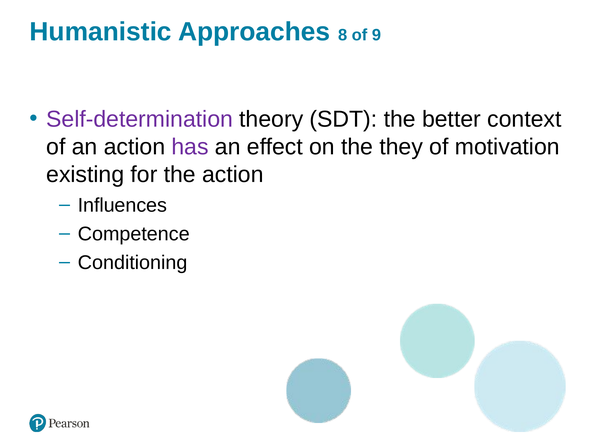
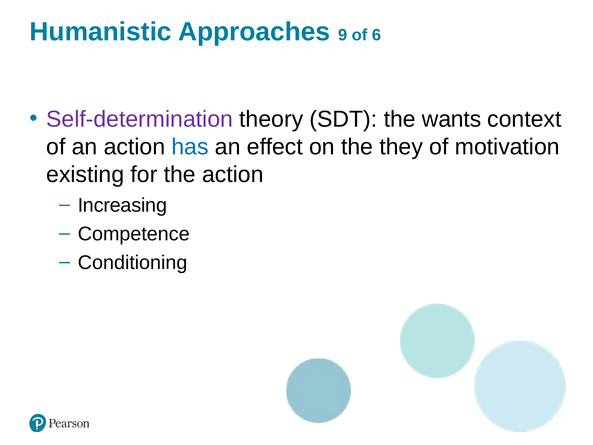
8: 8 -> 9 (343, 35)
9: 9 -> 6 (376, 35)
better: better -> wants (452, 119)
has colour: purple -> blue (190, 147)
Influences: Influences -> Increasing (122, 205)
